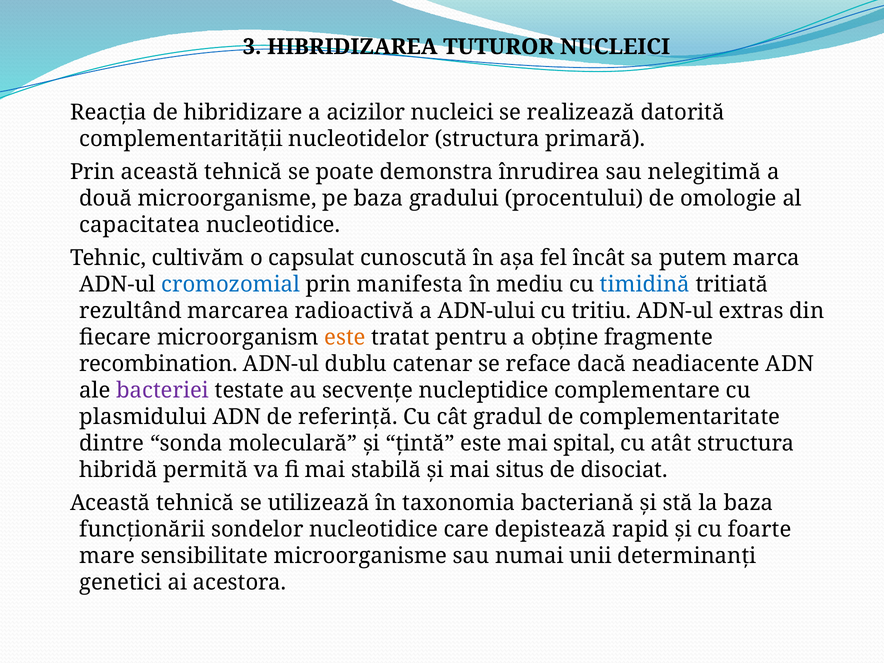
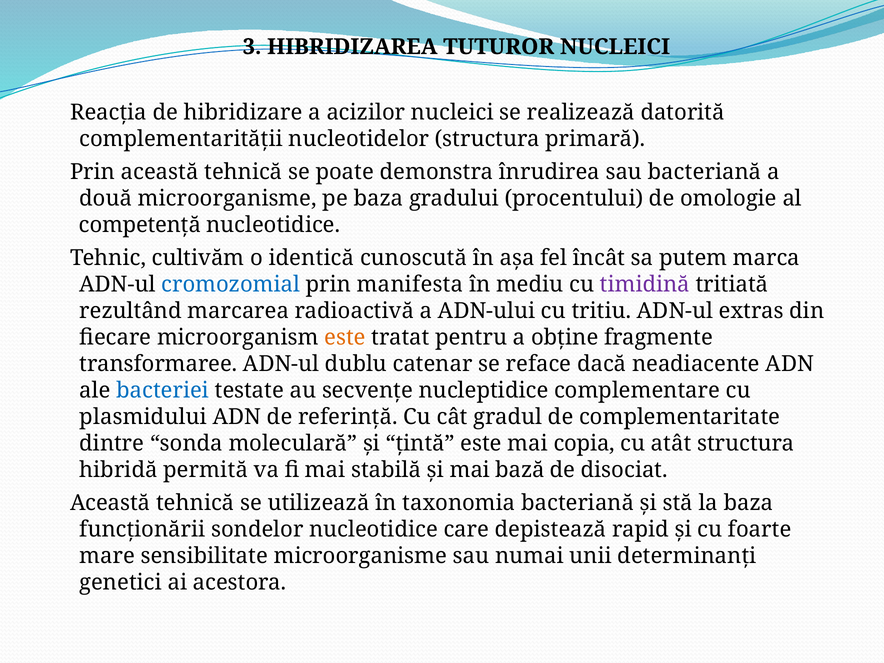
sau nelegitimă: nelegitimă -> bacteriană (705, 172)
capacitatea: capacitatea -> competenţă (140, 225)
capsulat: capsulat -> identică (311, 258)
timidină colour: blue -> purple (645, 284)
recombination: recombination -> transformaree (158, 364)
bacteriei colour: purple -> blue (163, 391)
spital: spital -> copia (584, 444)
situs: situs -> bază (520, 470)
